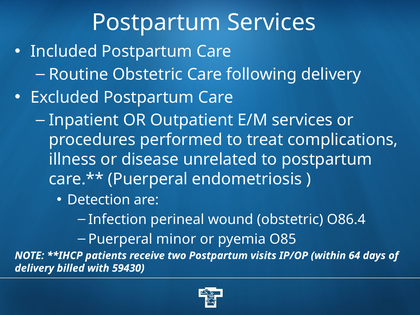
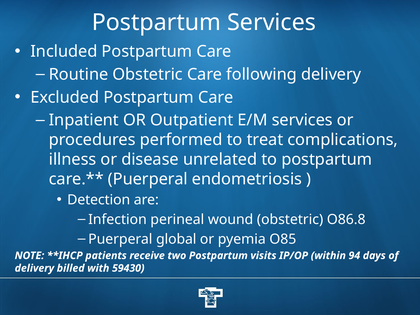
O86.4: O86.4 -> O86.8 (346, 219)
minor: minor -> global (176, 239)
64: 64 -> 94 (354, 256)
